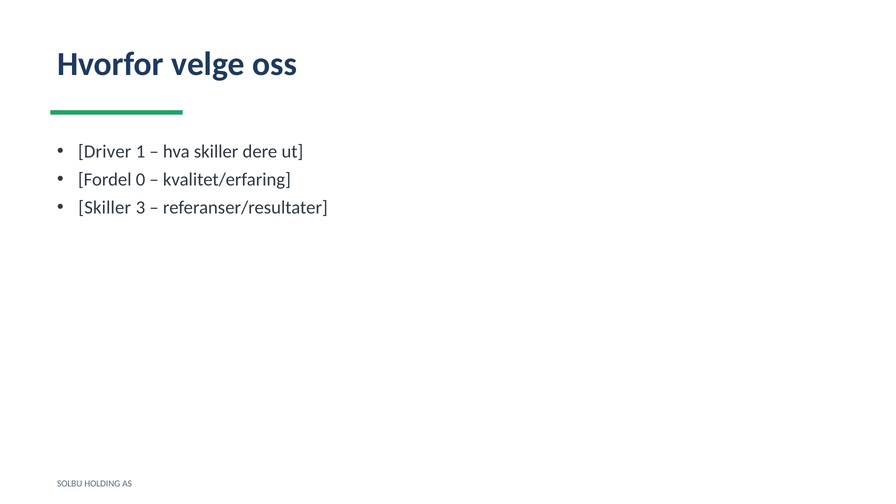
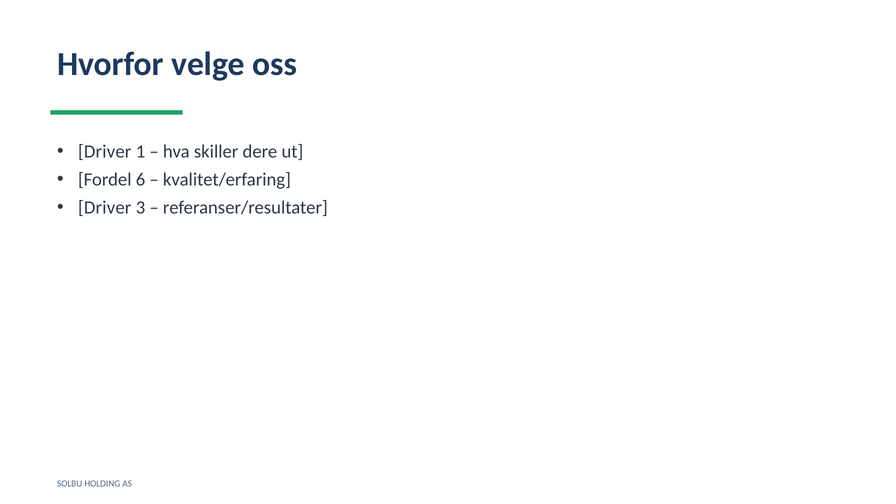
0: 0 -> 6 (141, 180)
Skiller: Skiller -> Driver (105, 208)
